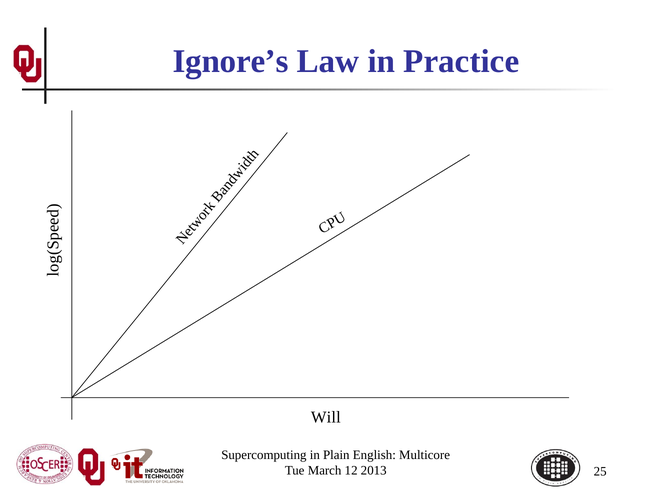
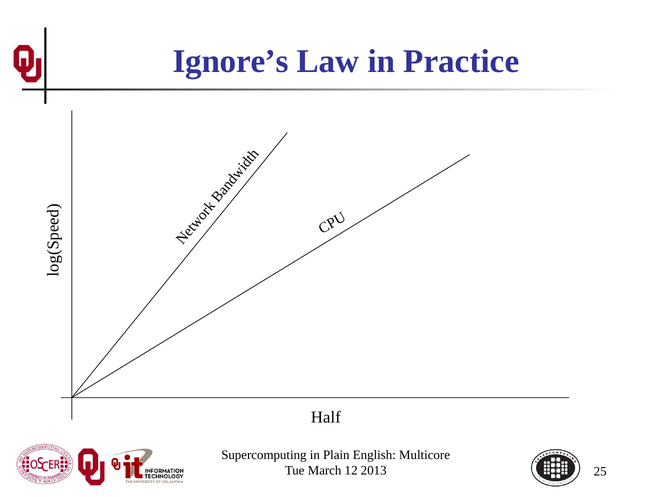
Will: Will -> Half (326, 418)
